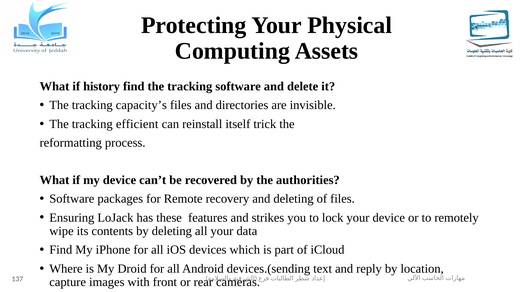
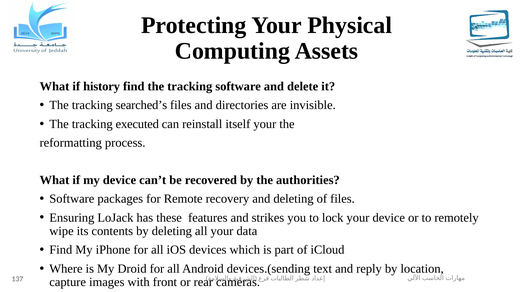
capacity’s: capacity’s -> searched’s (141, 105)
efficient: efficient -> executed (137, 124)
itself trick: trick -> your (265, 124)
